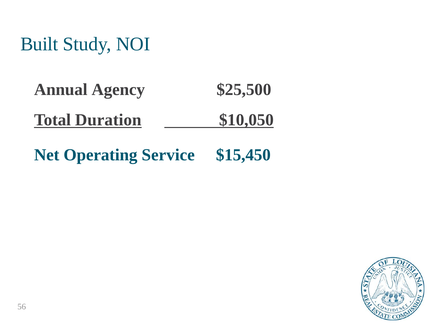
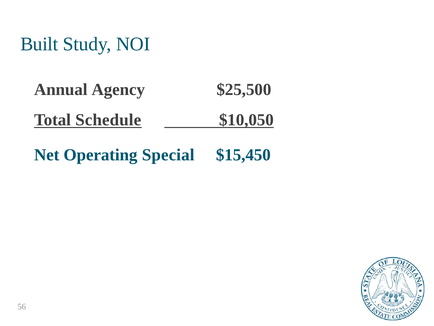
Duration: Duration -> Schedule (108, 120)
Service: Service -> Special (168, 155)
